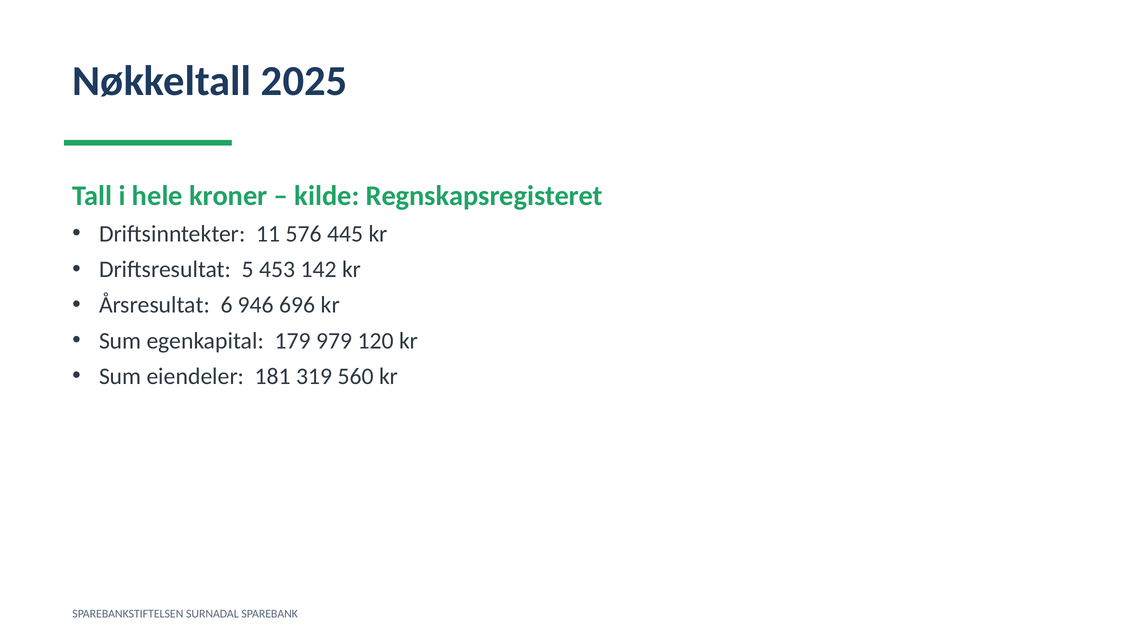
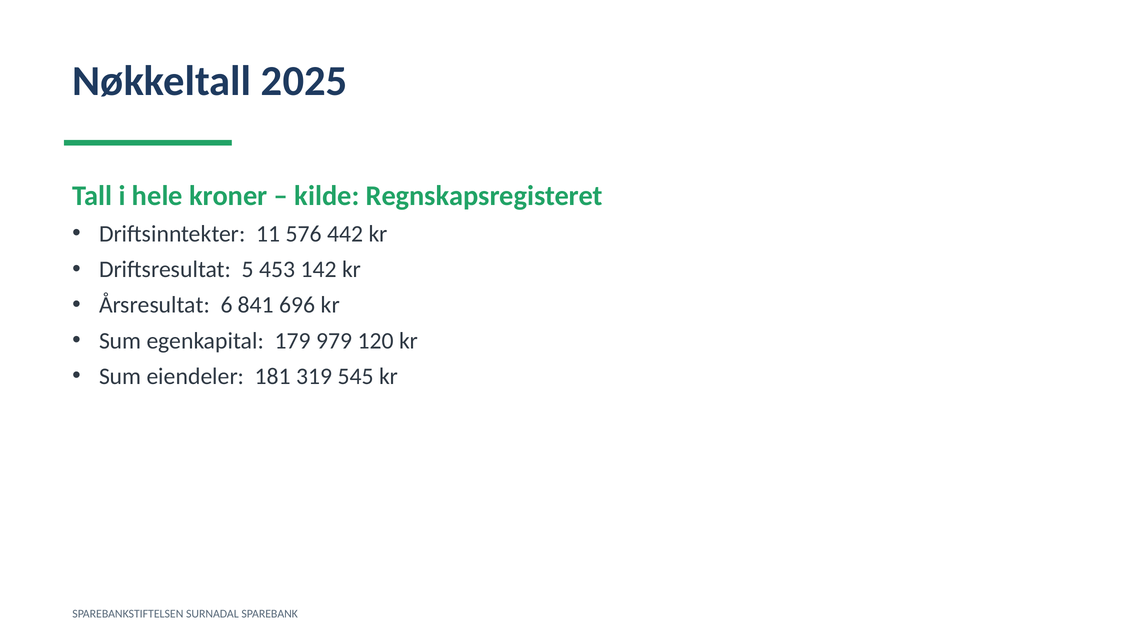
445: 445 -> 442 (345, 234)
946: 946 -> 841 (256, 305)
560: 560 -> 545 (356, 376)
